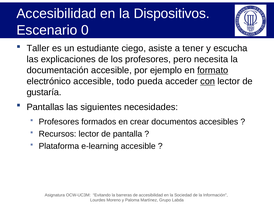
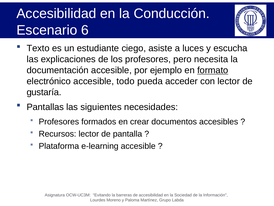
Dispositivos: Dispositivos -> Conducción (172, 14)
0: 0 -> 6 (85, 30)
Taller: Taller -> Texto (38, 48)
tener: tener -> luces (193, 48)
con underline: present -> none (208, 81)
